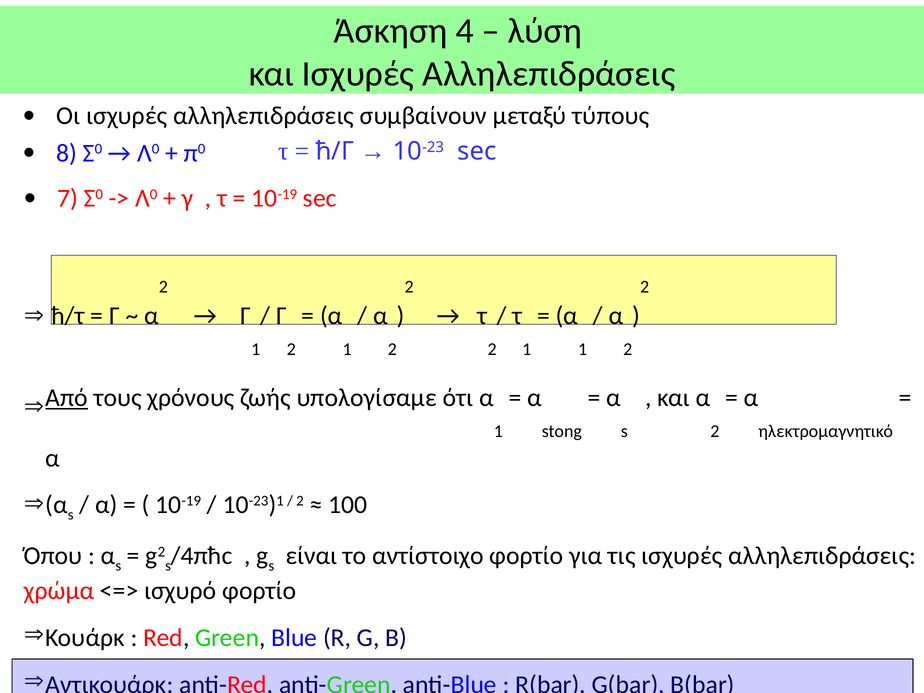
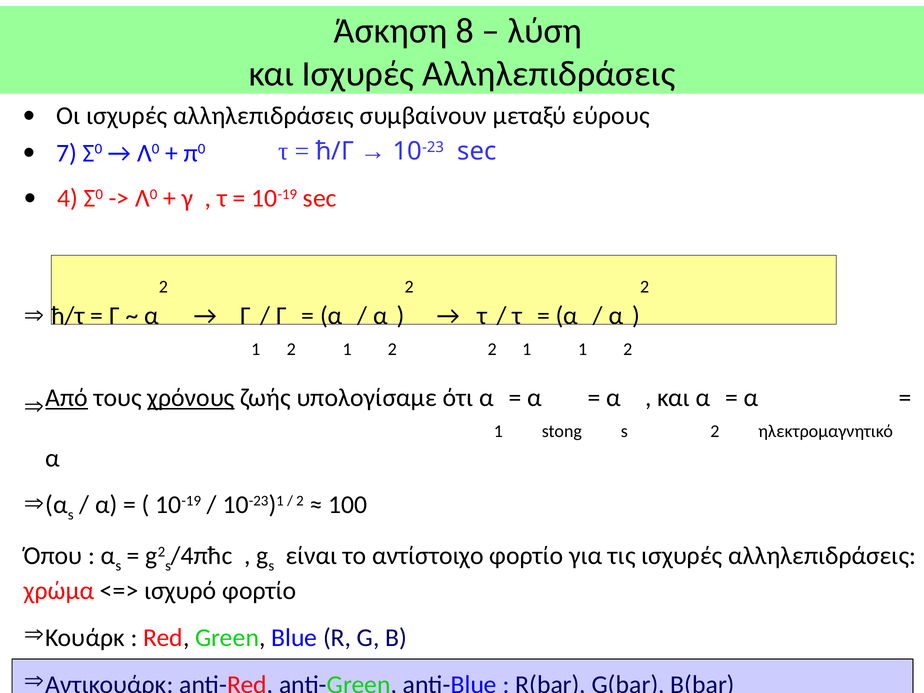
4: 4 -> 8 (465, 31)
τύπους: τύπους -> εύρους (611, 116)
8: 8 -> 7 (67, 153)
7: 7 -> 4 (67, 198)
χρόνους underline: none -> present (191, 398)
